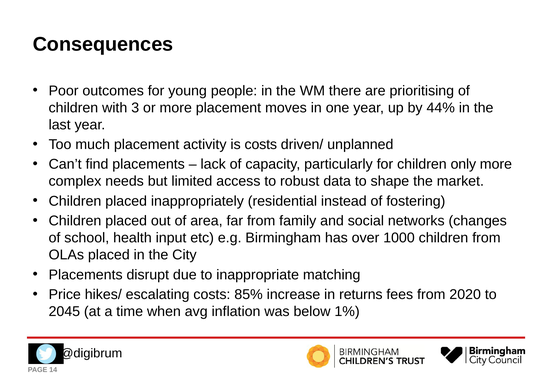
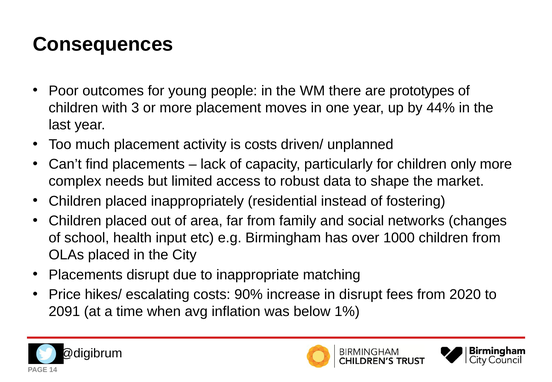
prioritising: prioritising -> prototypes (422, 91)
85%: 85% -> 90% (249, 295)
in returns: returns -> disrupt (361, 295)
2045: 2045 -> 2091 (64, 312)
